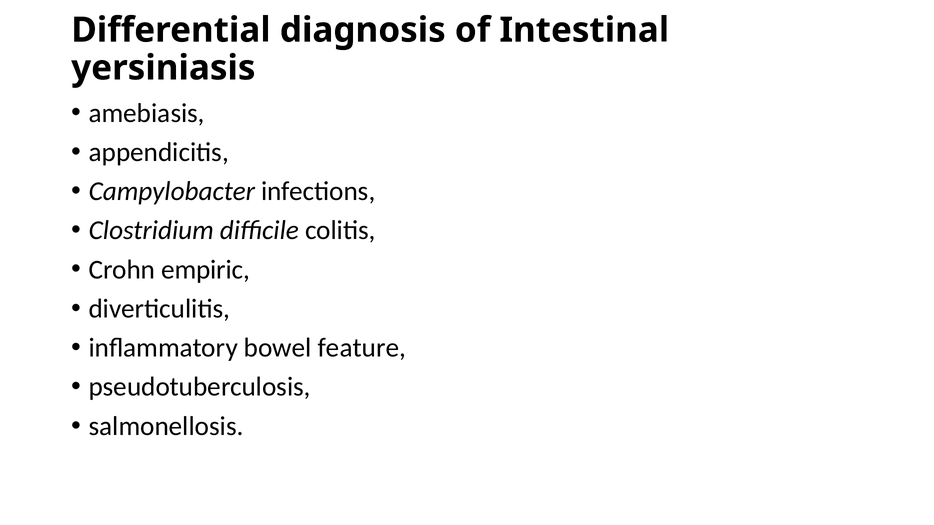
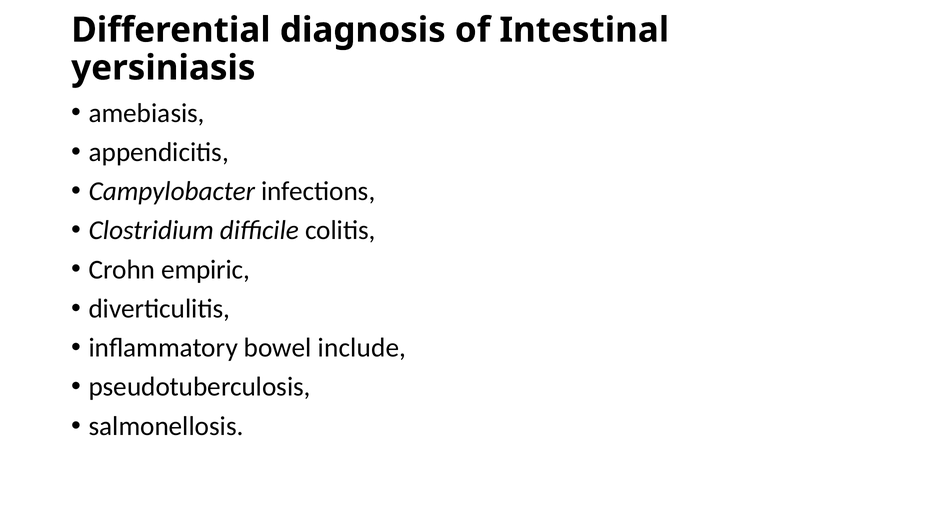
feature: feature -> include (362, 348)
